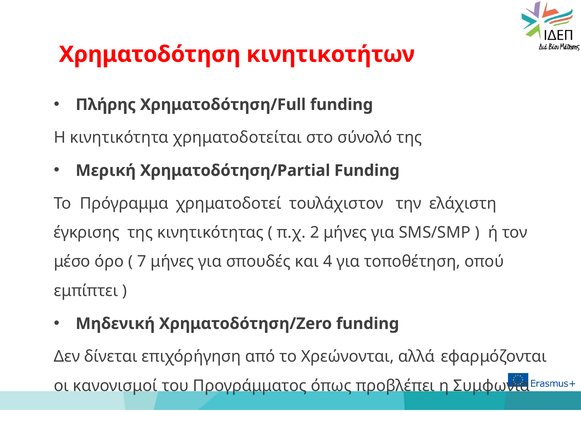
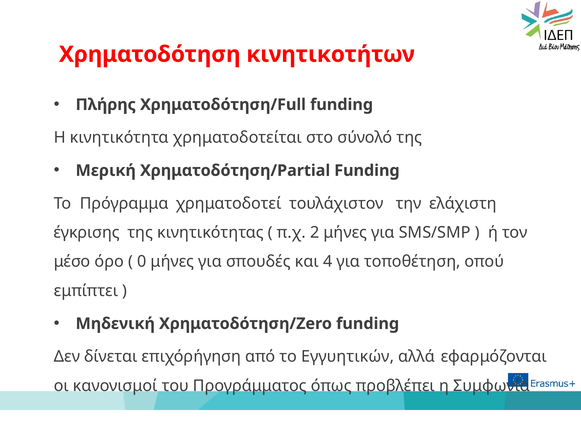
7: 7 -> 0 (142, 261)
Χρεώνονται: Χρεώνονται -> Εγγυητικών (348, 356)
